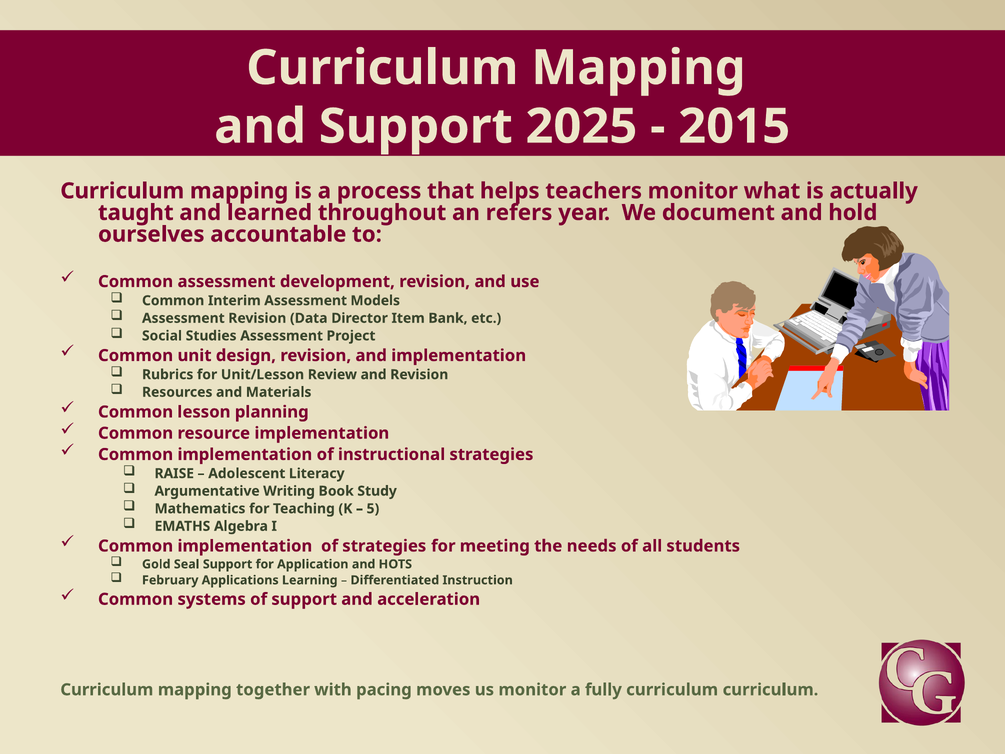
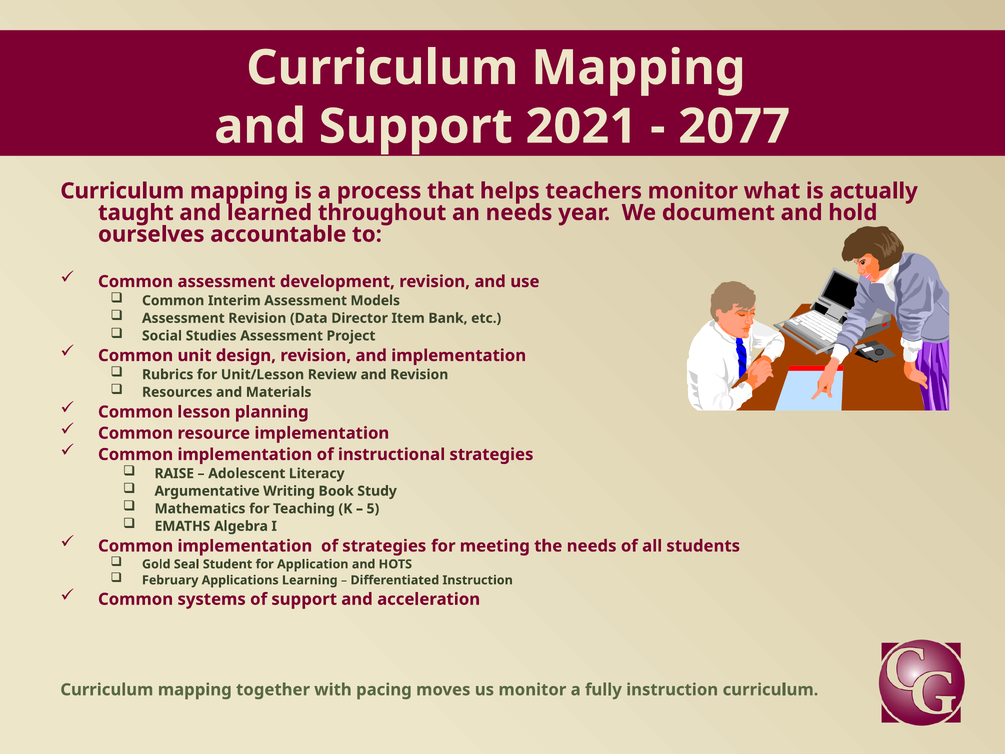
2025: 2025 -> 2021 (581, 127)
2015: 2015 -> 2077 (734, 127)
an refers: refers -> needs (519, 213)
Seal Support: Support -> Student (228, 564)
fully curriculum: curriculum -> instruction (672, 690)
